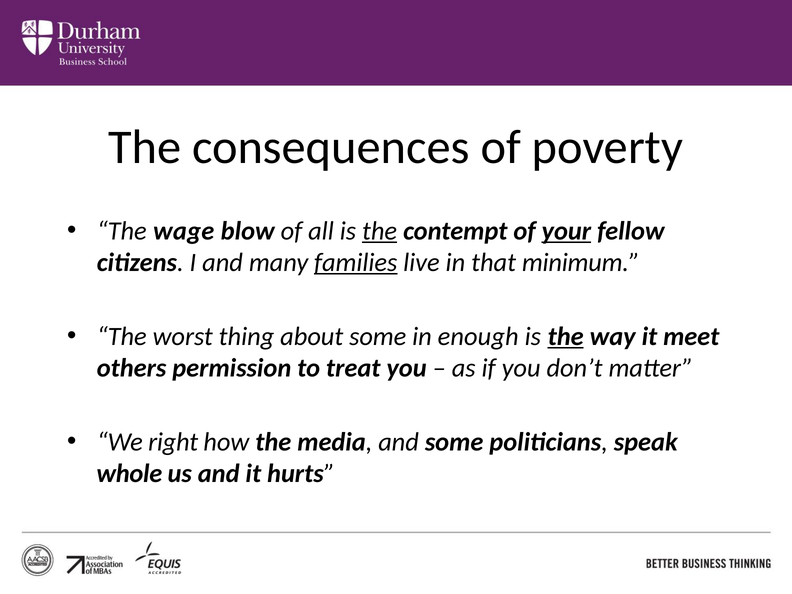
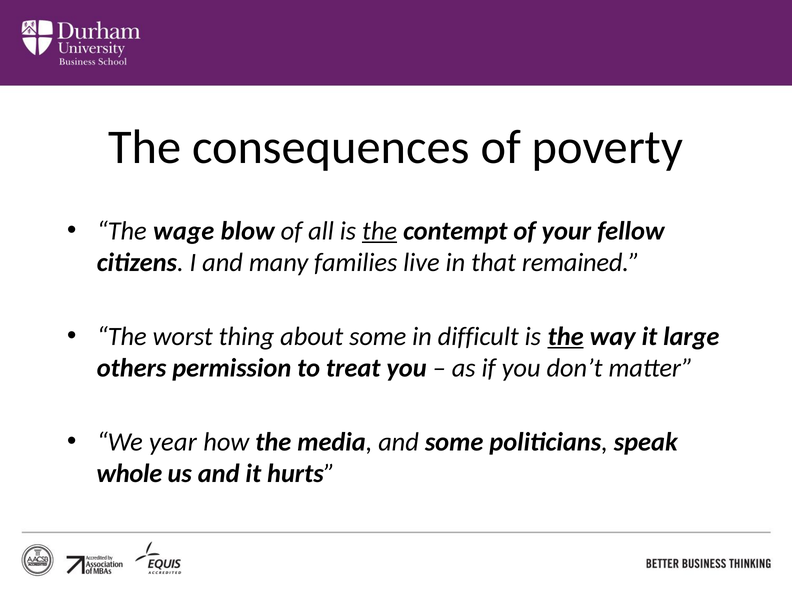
your underline: present -> none (566, 231)
families underline: present -> none (356, 262)
minimum: minimum -> remained (581, 262)
enough: enough -> difficult (478, 336)
meet: meet -> large (691, 336)
right: right -> year (173, 442)
